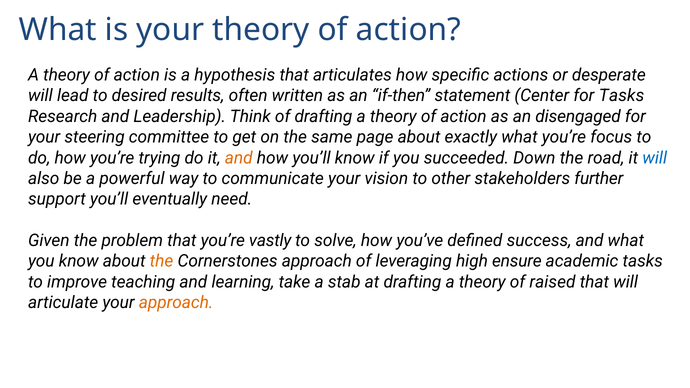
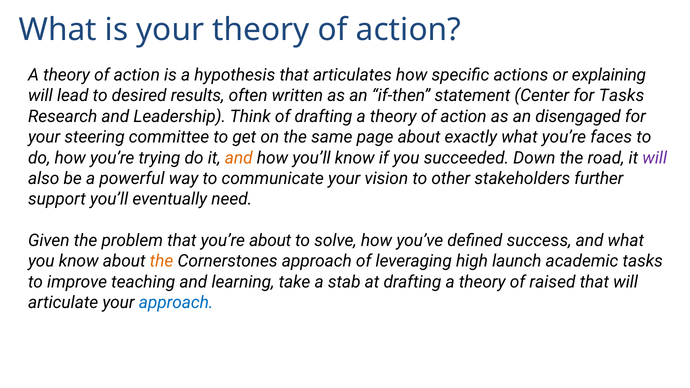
desperate: desperate -> explaining (609, 75)
focus: focus -> faces (611, 137)
will colour: blue -> purple (655, 158)
you’re vastly: vastly -> about (270, 241)
ensure: ensure -> launch (517, 261)
approach colour: orange -> blue (176, 303)
